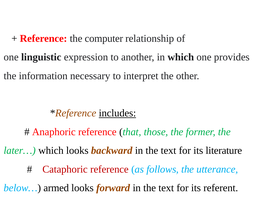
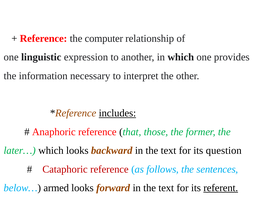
literature: literature -> question (224, 150)
utterance: utterance -> sentences (217, 169)
referent underline: none -> present (221, 187)
